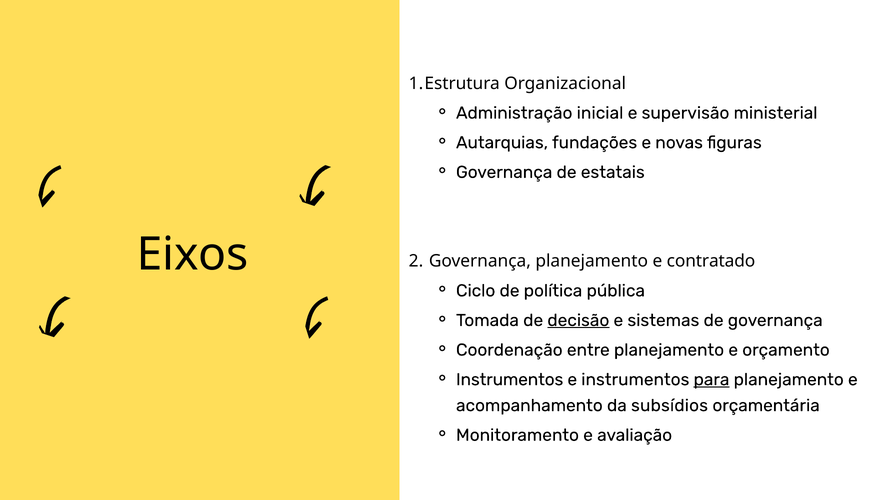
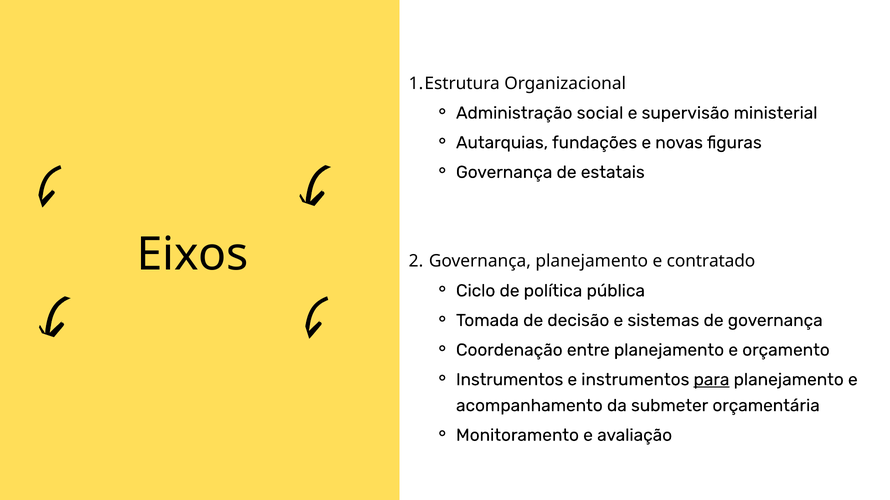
inicial: inicial -> social (600, 113)
decisão underline: present -> none (578, 321)
subsídios: subsídios -> submeter (670, 406)
